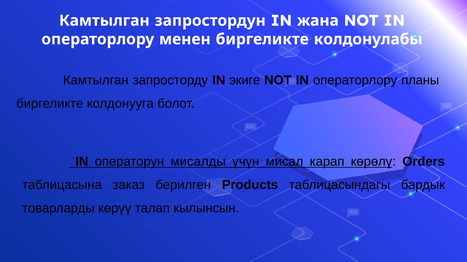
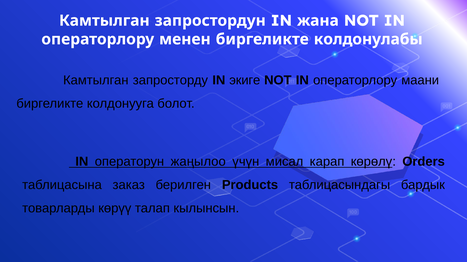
планы: планы -> маани (420, 81)
мисалды: мисалды -> жаңылоо (198, 162)
